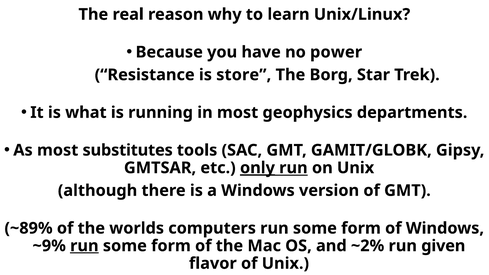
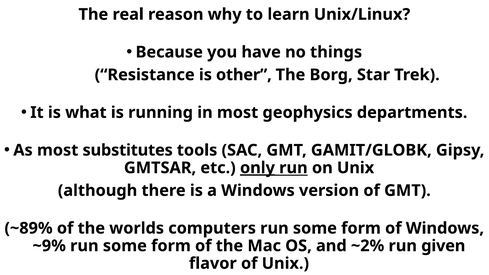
power: power -> things (336, 52)
store: store -> other (244, 75)
run underline: present -> none (84, 246)
